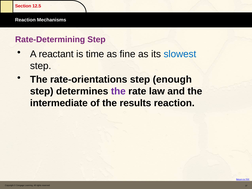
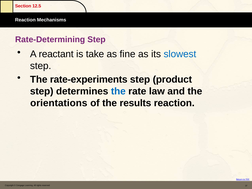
time: time -> take (95, 54)
rate-orientations: rate-orientations -> rate-experiments (89, 80)
enough: enough -> product (172, 80)
the colour: purple -> blue (118, 91)
intermediate: intermediate -> orientations (59, 103)
